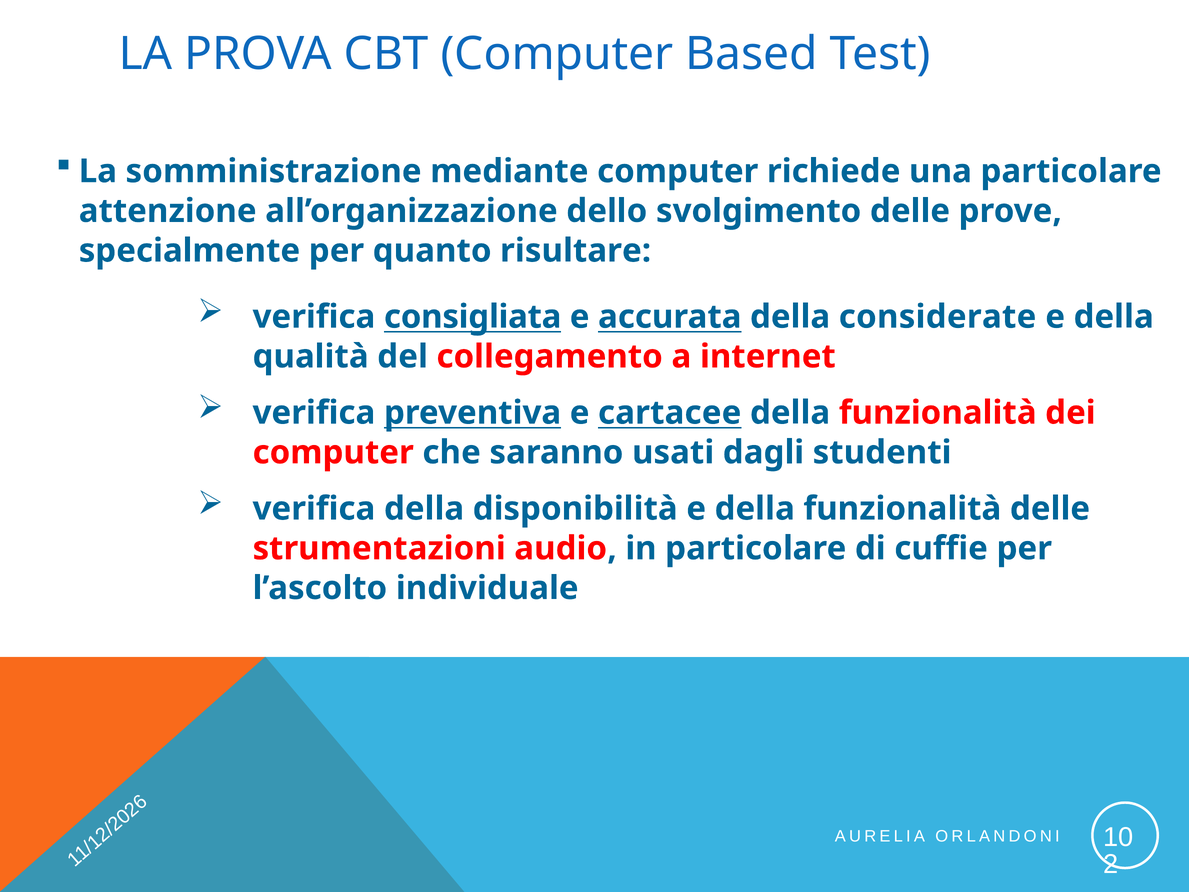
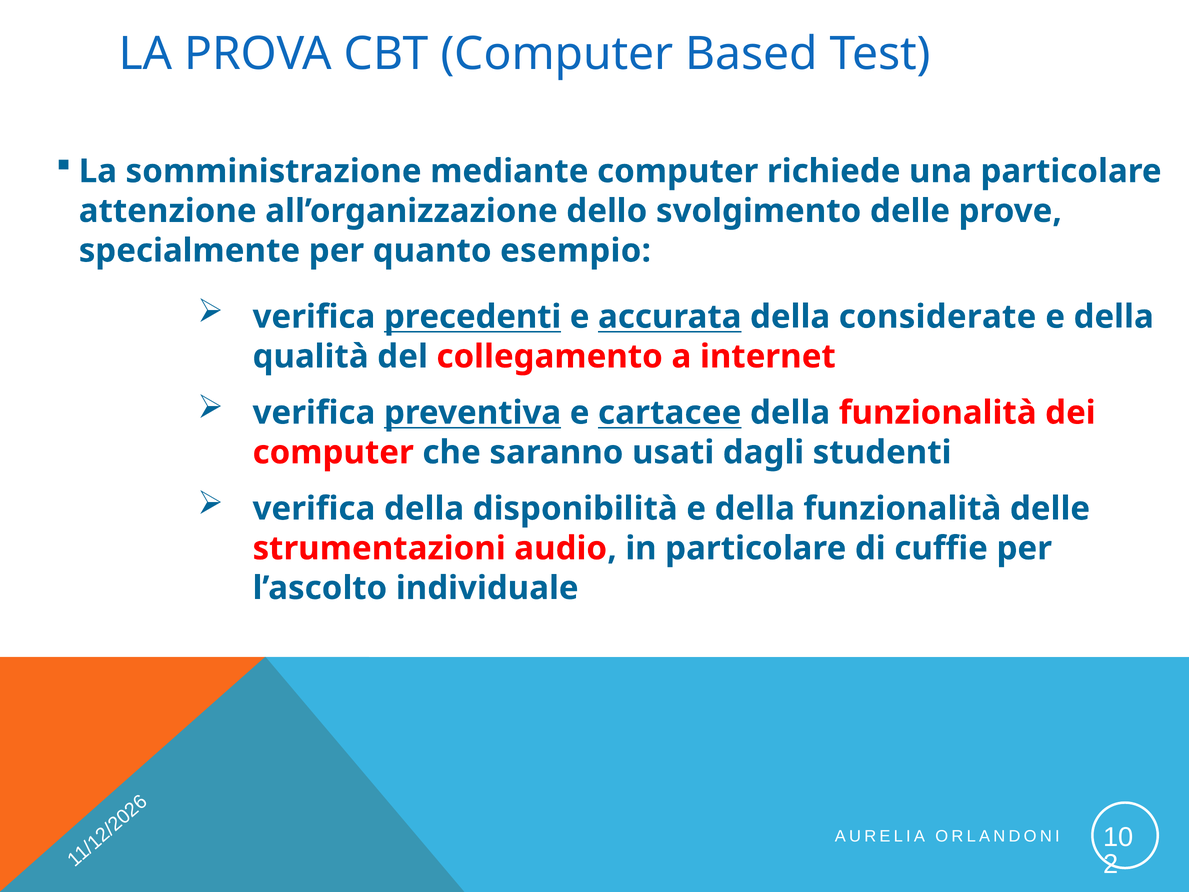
risultare: risultare -> esempio (575, 251)
consigliata: consigliata -> precedenti (473, 317)
